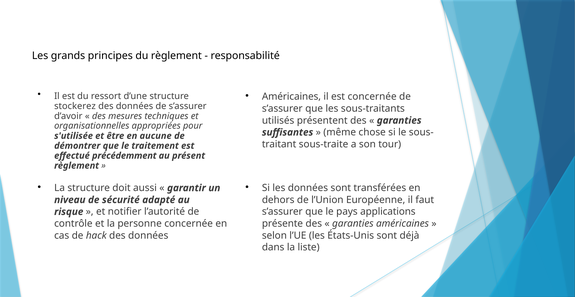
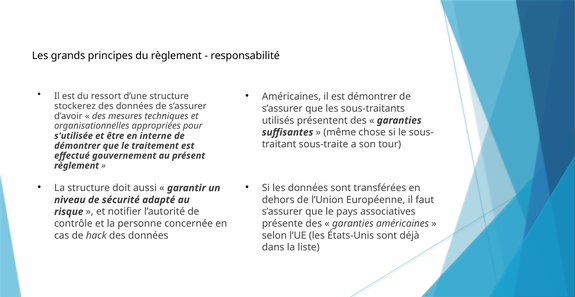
est concernée: concernée -> démontrer (372, 97)
aucune: aucune -> interne (156, 136)
précédemment: précédemment -> gouvernement (124, 156)
applications: applications -> associatives (388, 212)
